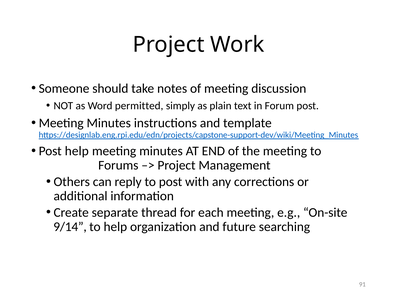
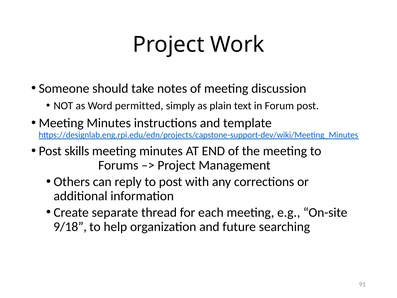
Post help: help -> skills (77, 151)
9/14: 9/14 -> 9/18 (70, 227)
